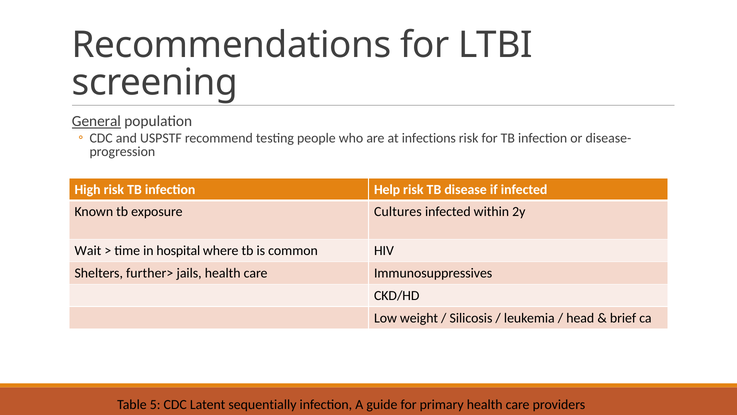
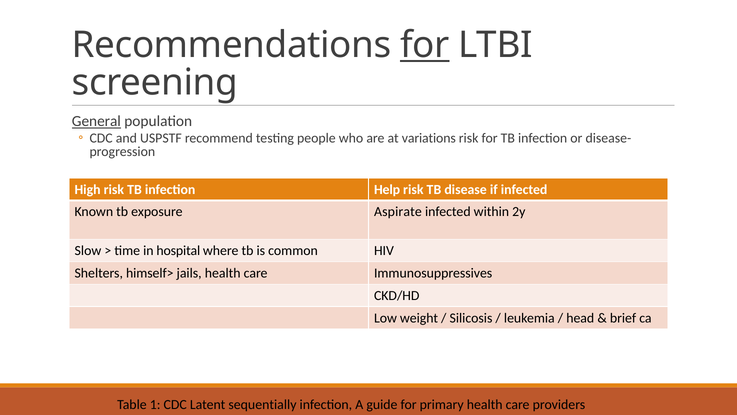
for underline: none -> present (425, 45)
infections: infections -> variations (429, 138)
Cultures: Cultures -> Aspirate (398, 212)
Wait: Wait -> Slow (88, 250)
further>: further> -> himself> (150, 273)
5: 5 -> 1 (155, 404)
